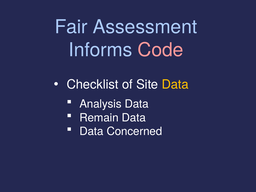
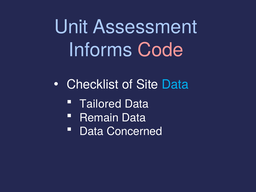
Fair: Fair -> Unit (71, 27)
Data colour: yellow -> light blue (175, 84)
Analysis: Analysis -> Tailored (100, 104)
